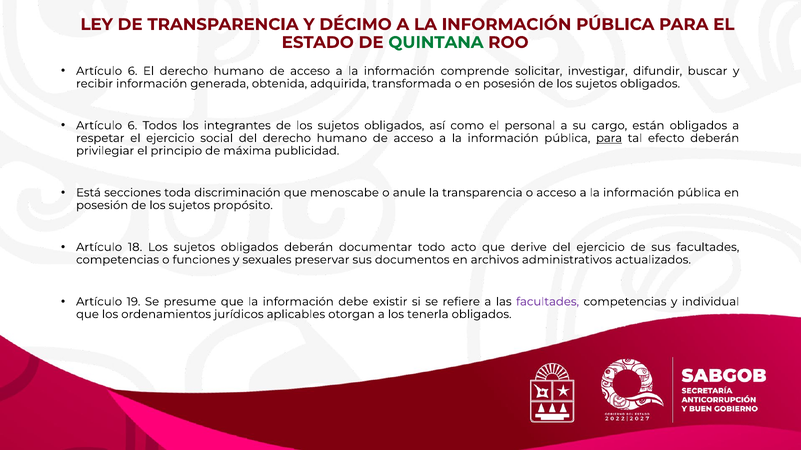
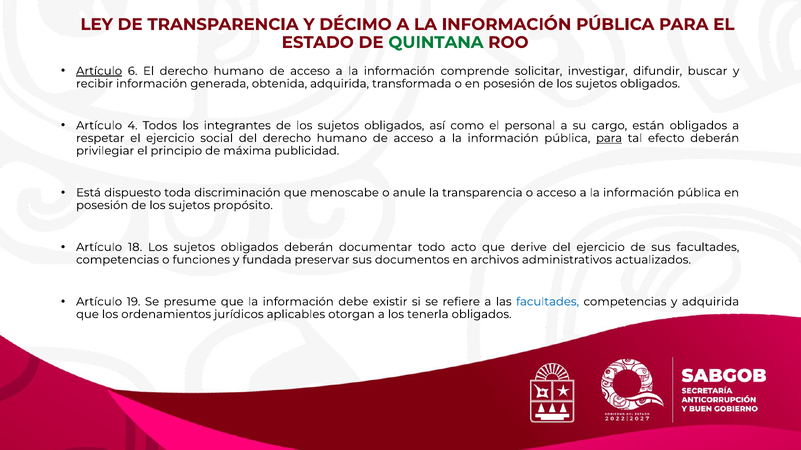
Artículo underline: none -> present (99, 71)
6: 6 -> 4 (132, 126)
secciones: secciones -> dispuesto (133, 193)
sexuales: sexuales -> fundada (267, 260)
facultades colour: purple -> blue (548, 302)
y individual: individual -> adquirida (711, 302)
